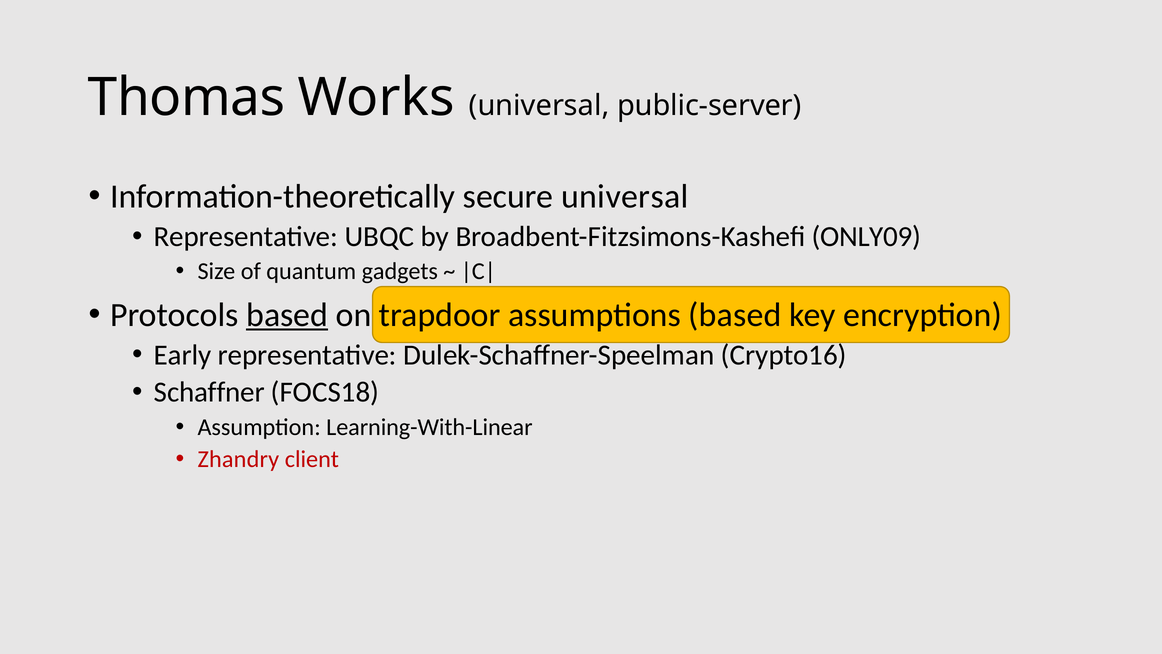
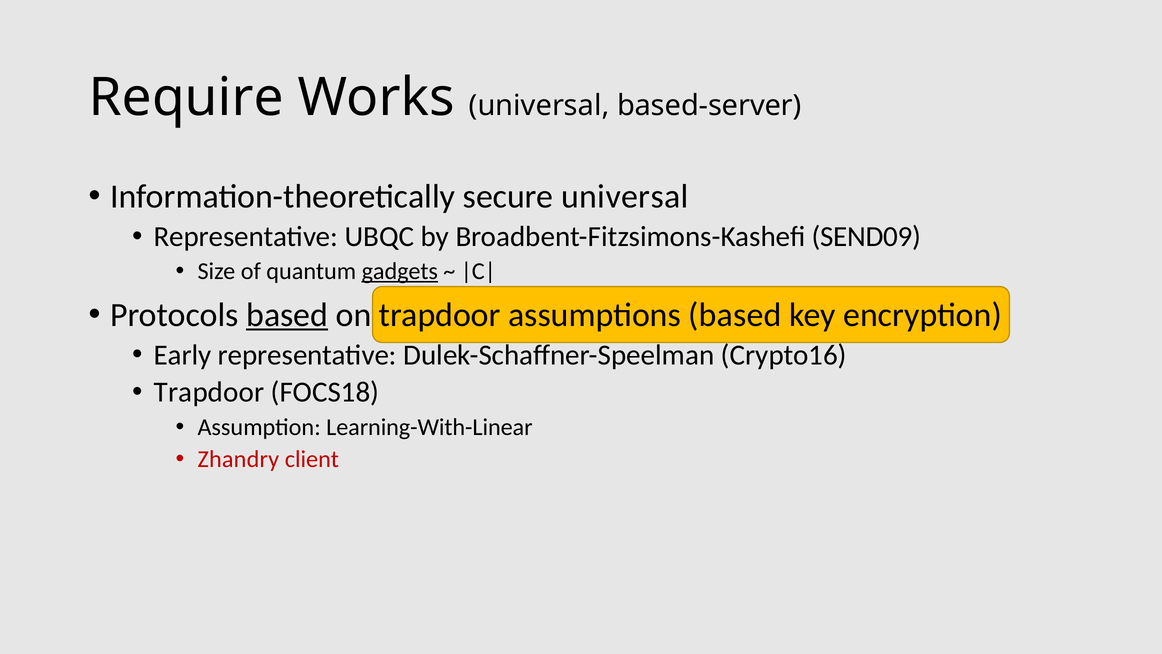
Thomas: Thomas -> Require (186, 98)
public-server: public-server -> based-server (709, 106)
ONLY09: ONLY09 -> SEND09 (866, 236)
gadgets underline: none -> present (400, 271)
Schaffner: Schaffner -> Trapdoor (209, 392)
